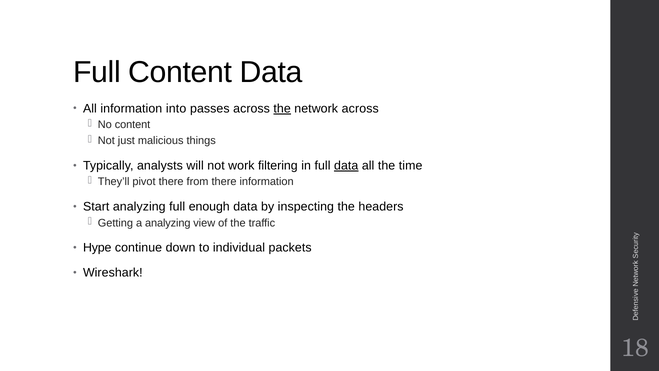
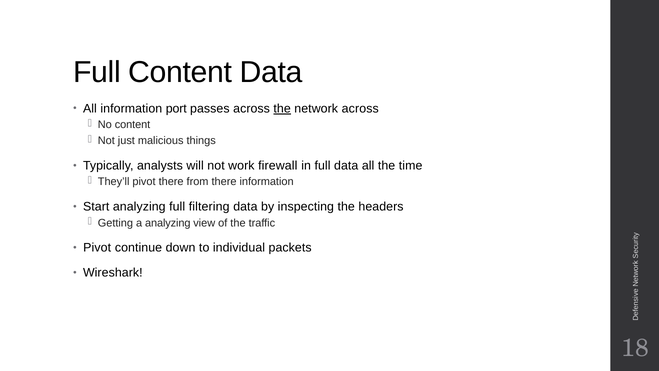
into: into -> port (176, 109)
filtering: filtering -> firewall (278, 166)
data underline: present -> none (346, 166)
enough: enough -> filtering (209, 207)
Hype: Hype -> Pivot (97, 248)
